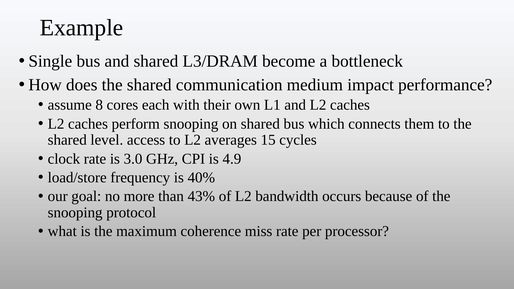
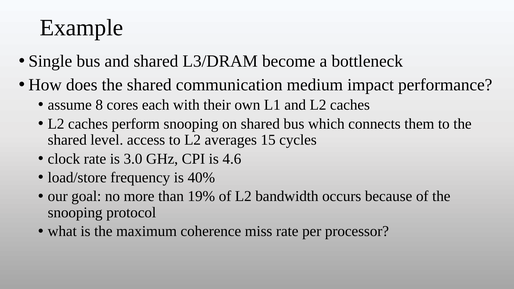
4.9: 4.9 -> 4.6 (232, 159)
43%: 43% -> 19% (201, 196)
